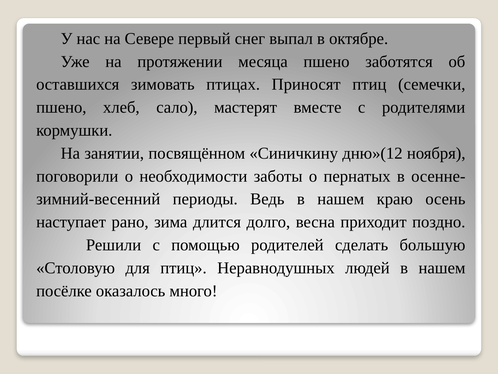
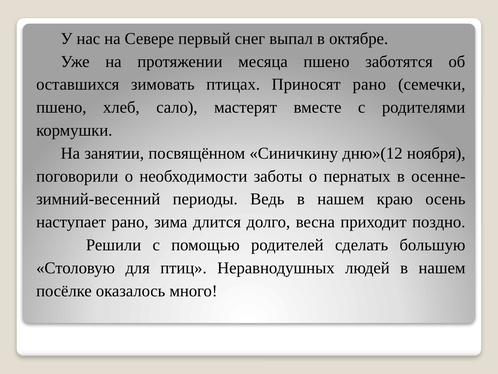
Приносят птиц: птиц -> рано (369, 84)
